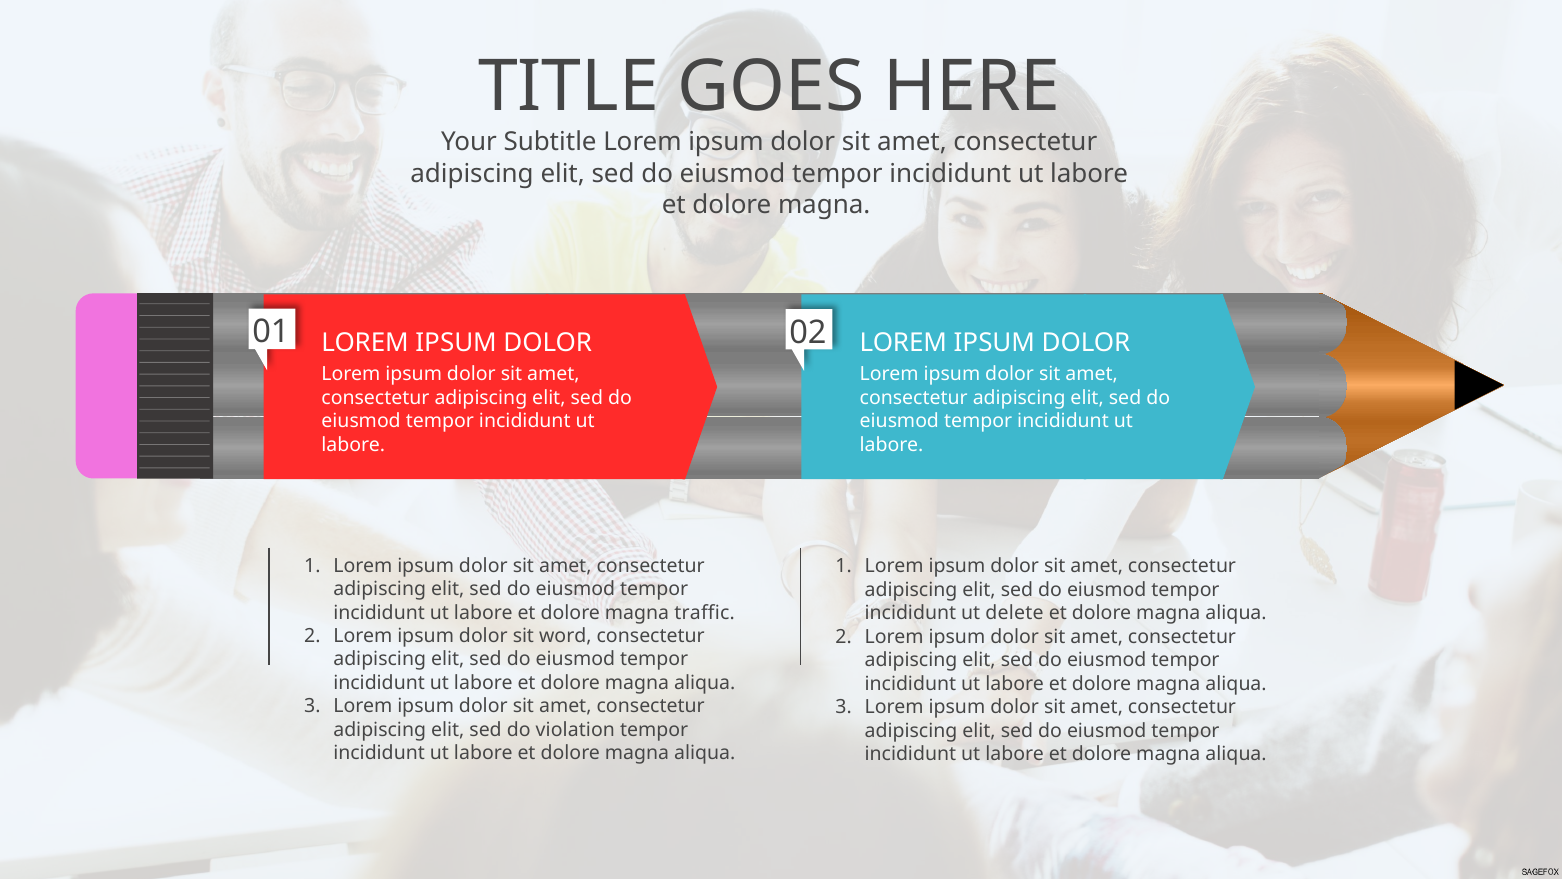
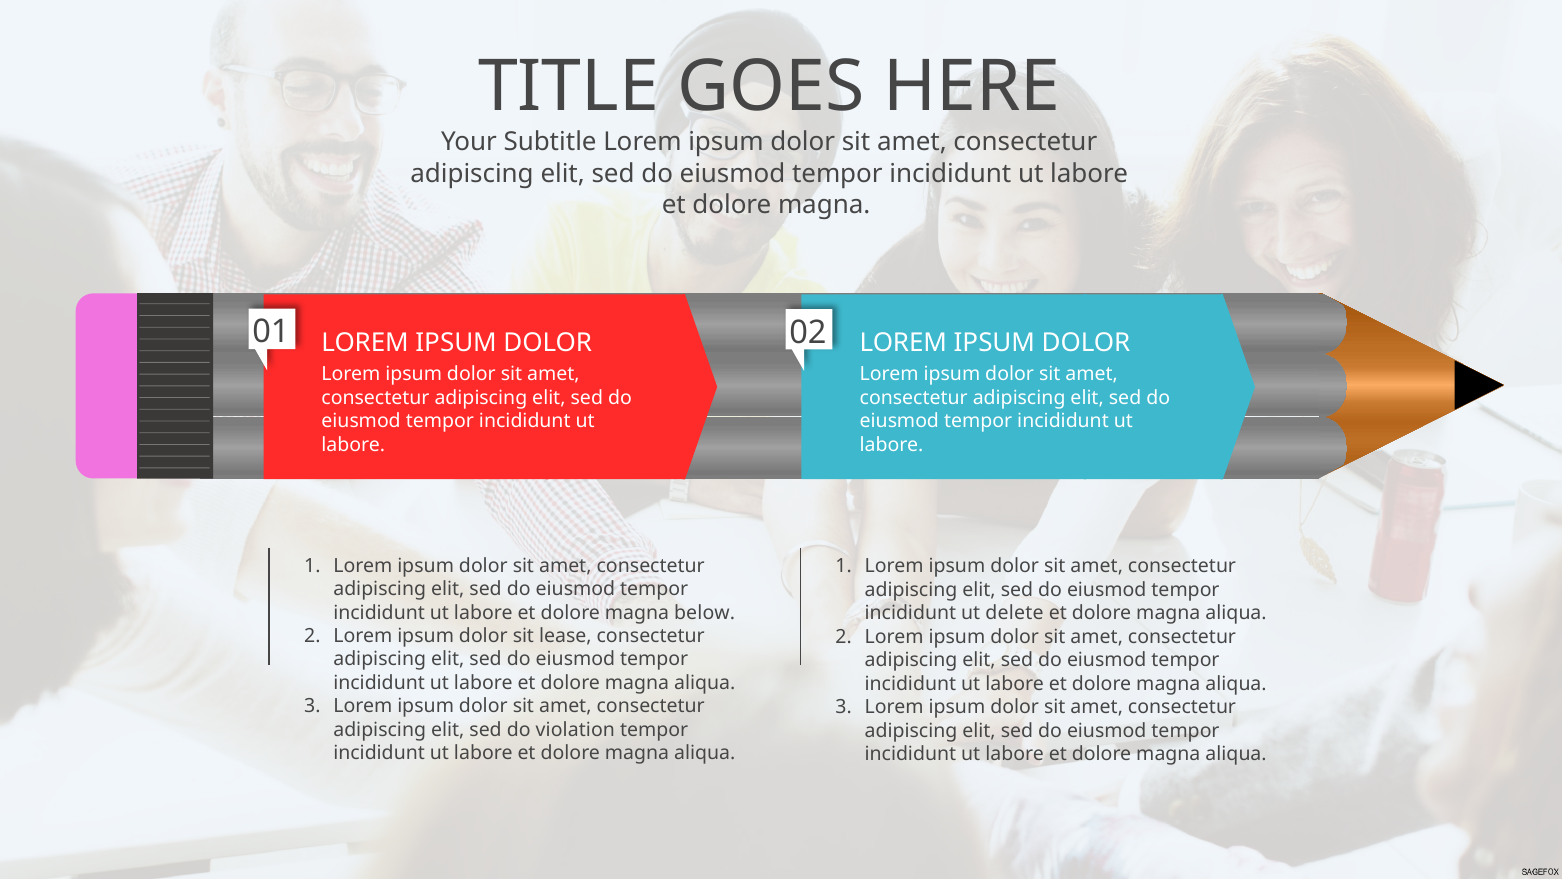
traffic: traffic -> below (705, 612)
word: word -> lease (565, 636)
